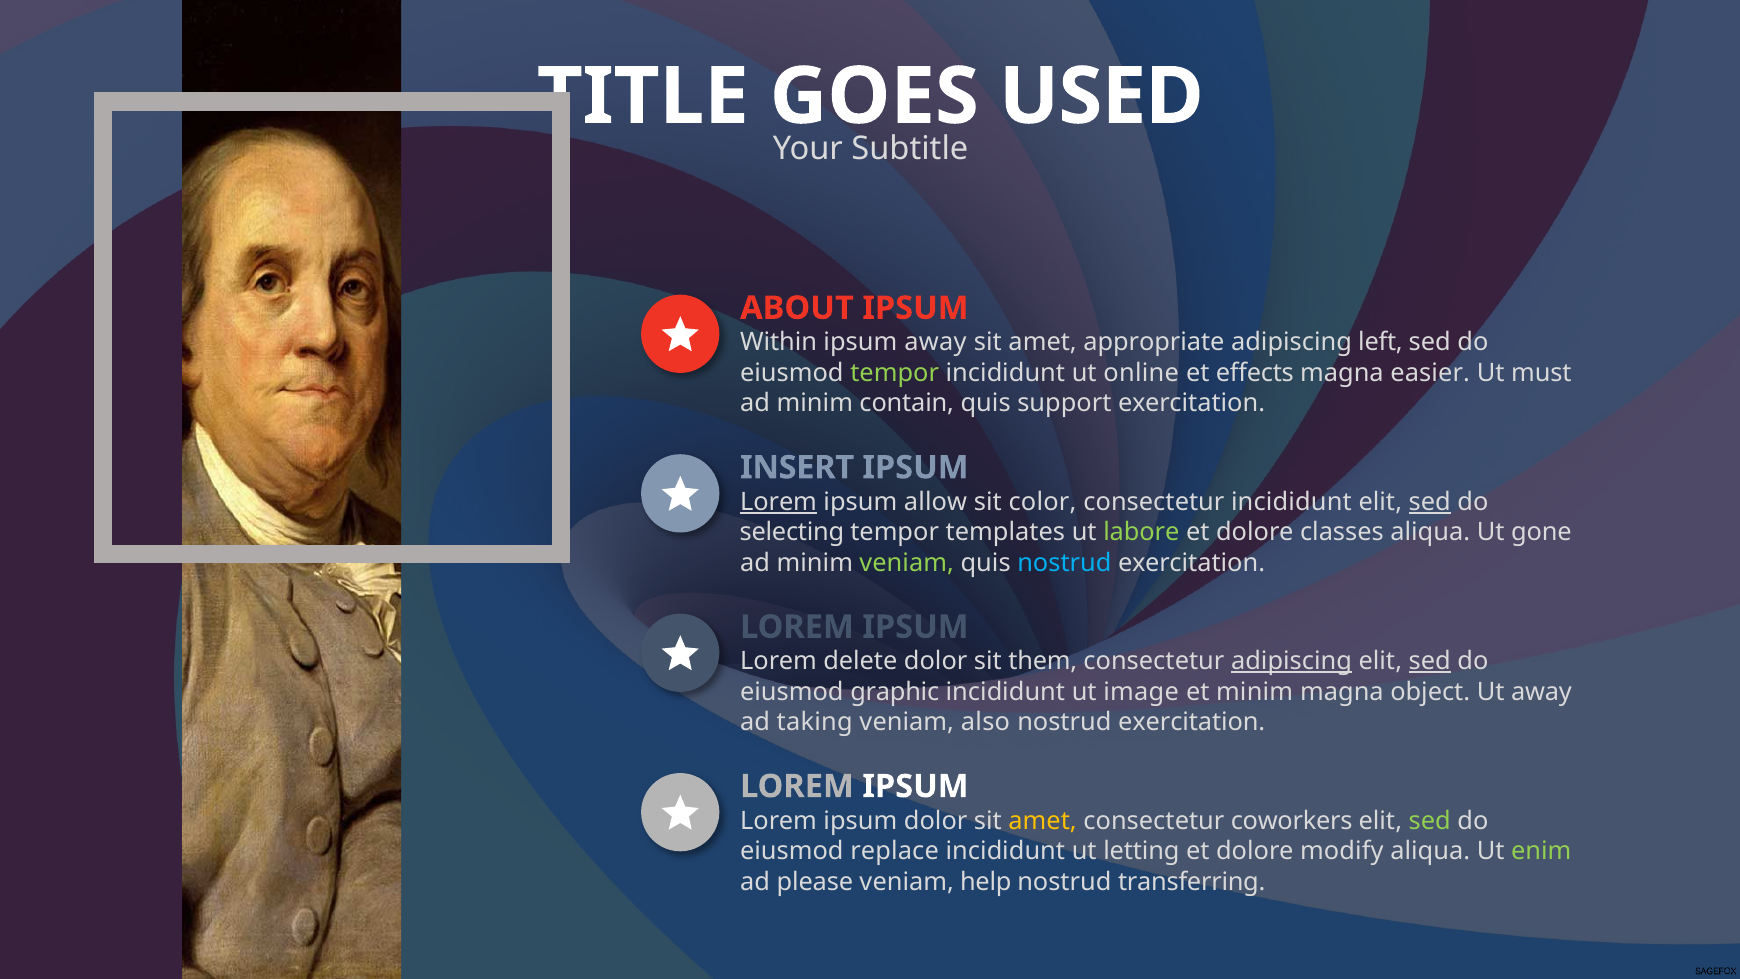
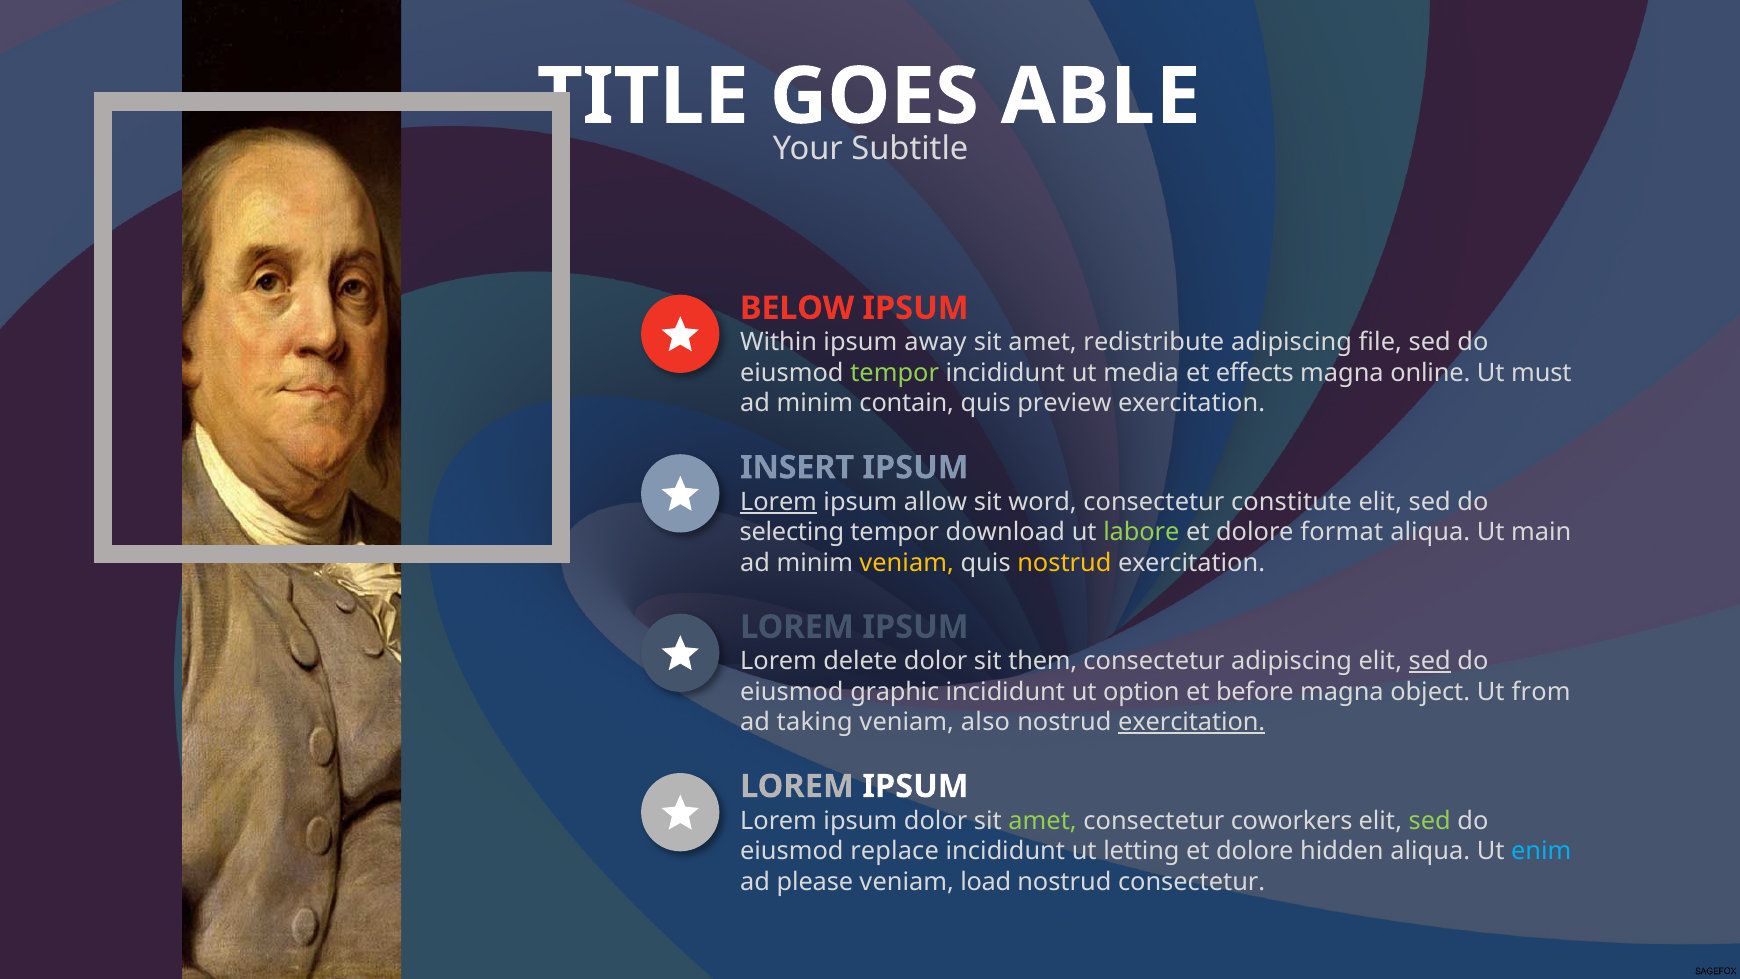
USED: USED -> ABLE (1101, 97)
ABOUT: ABOUT -> BELOW (797, 308)
appropriate: appropriate -> redistribute (1154, 342)
left: left -> file (1380, 342)
online: online -> media (1141, 373)
easier: easier -> online (1430, 373)
support: support -> preview (1064, 403)
color: color -> word (1043, 502)
consectetur incididunt: incididunt -> constitute (1291, 502)
sed underline: present -> none (1430, 502)
templates: templates -> download (1005, 532)
classes: classes -> format (1342, 532)
gone: gone -> main (1541, 532)
veniam colour: light green -> yellow (907, 563)
nostrud colour: light blue -> yellow (1064, 563)
adipiscing underline: present -> none (1292, 661)
image: image -> option (1141, 692)
et minim: minim -> before (1255, 692)
Ut away: away -> from (1541, 692)
exercitation underline: none -> present (1192, 722)
amet colour: yellow -> light green (1043, 820)
modify: modify -> hidden (1342, 851)
enim colour: light green -> light blue (1541, 851)
help: help -> load (986, 881)
nostrud transferring: transferring -> consectetur (1192, 881)
